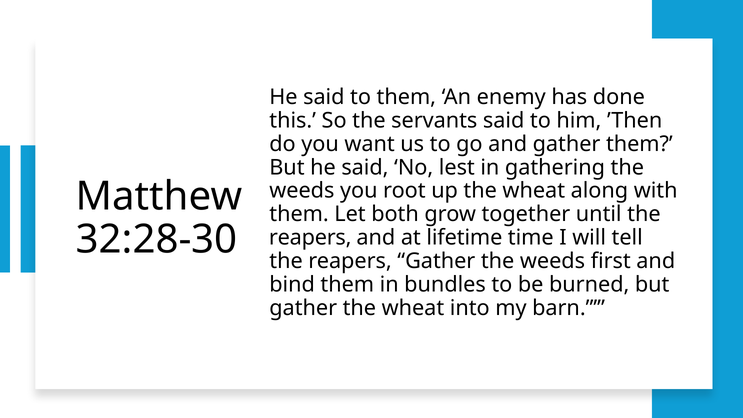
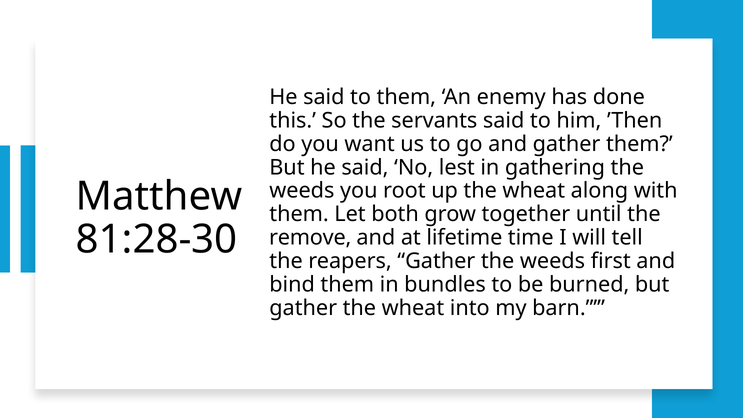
32:28-30: 32:28-30 -> 81:28-30 (157, 240)
reapers: reapers -> remove (310, 238)
